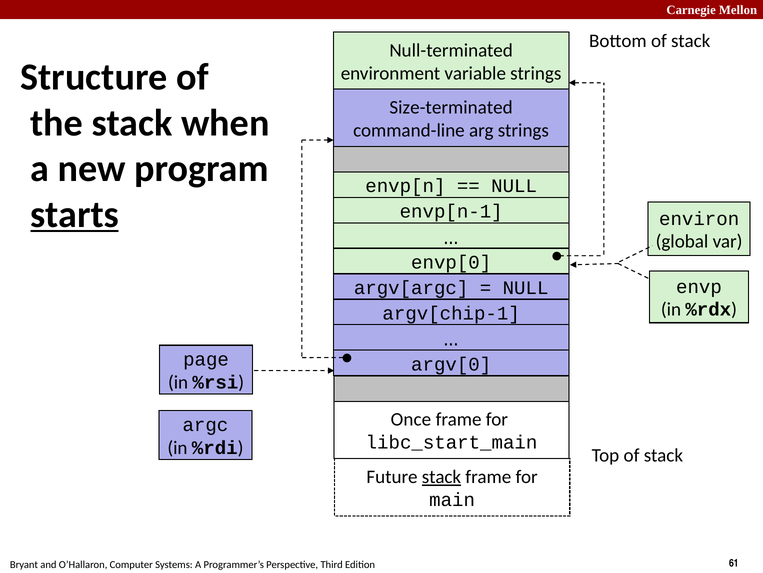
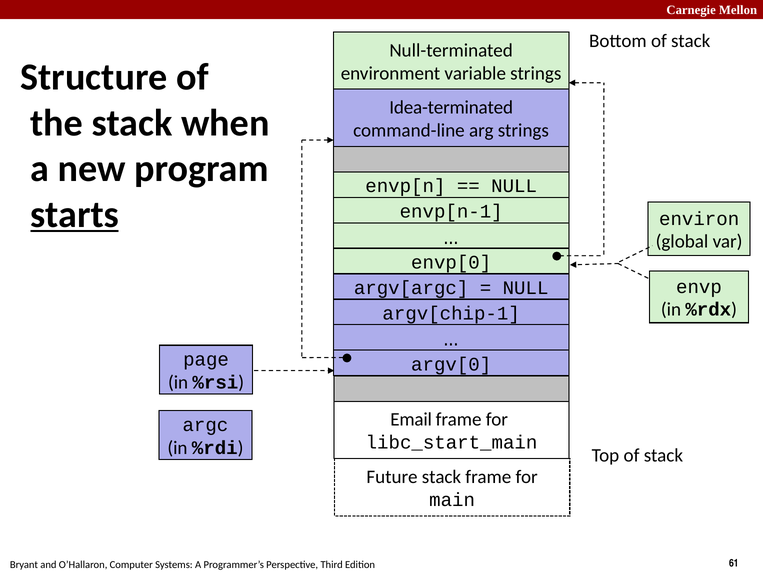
Size-terminated: Size-terminated -> Idea-terminated (451, 107)
Once: Once -> Email (411, 419)
stack underline: present -> none (441, 476)
